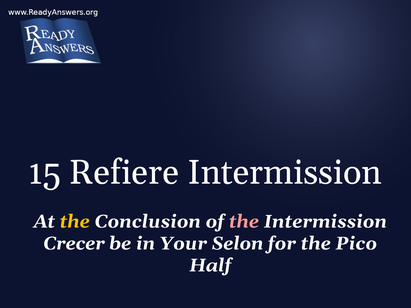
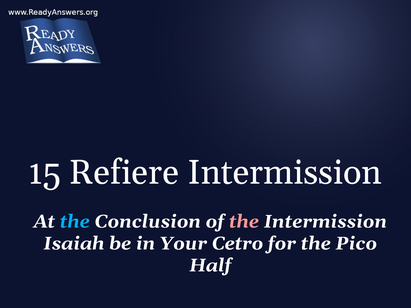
the colour: yellow -> light blue (75, 222)
Crecer: Crecer -> Isaiah (74, 244)
Selon: Selon -> Cetro (238, 244)
